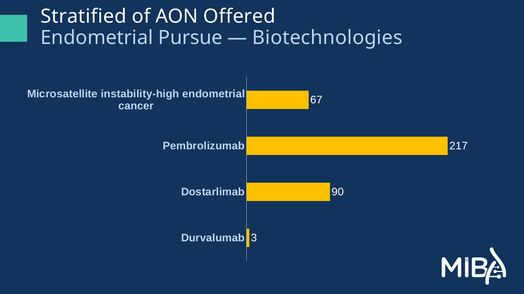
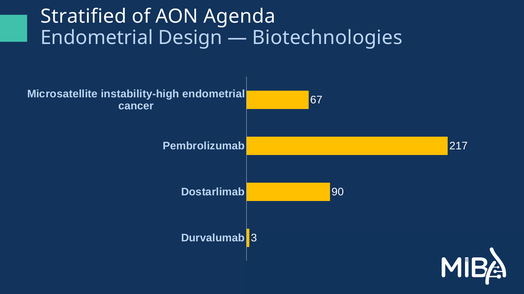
Offered: Offered -> Agenda (239, 16)
Pursue: Pursue -> Design (190, 38)
